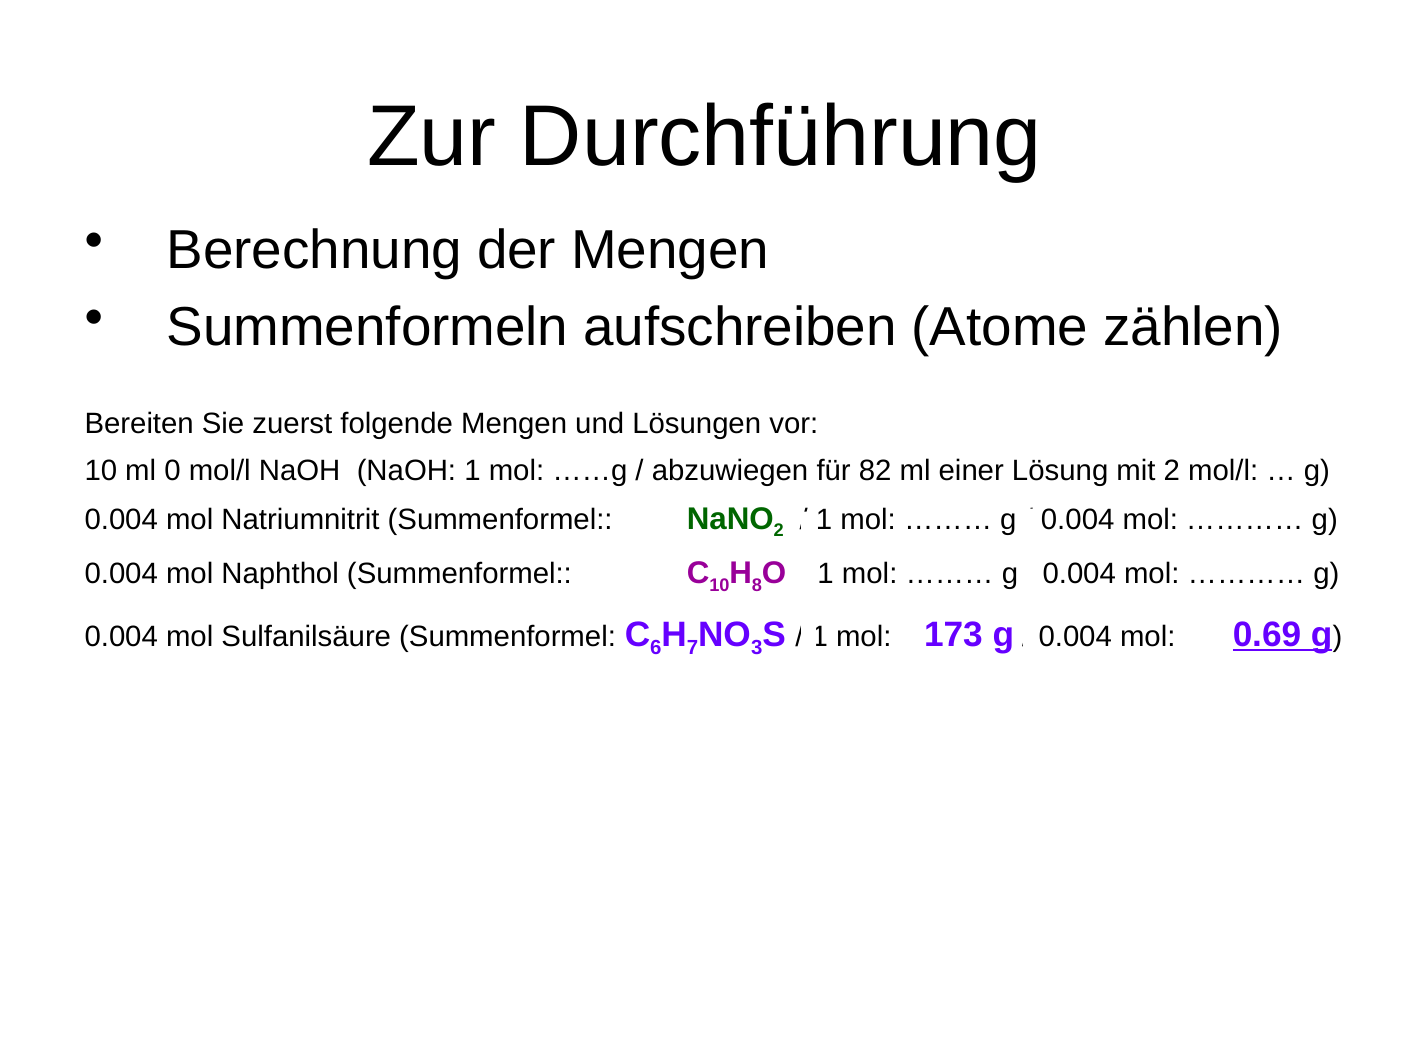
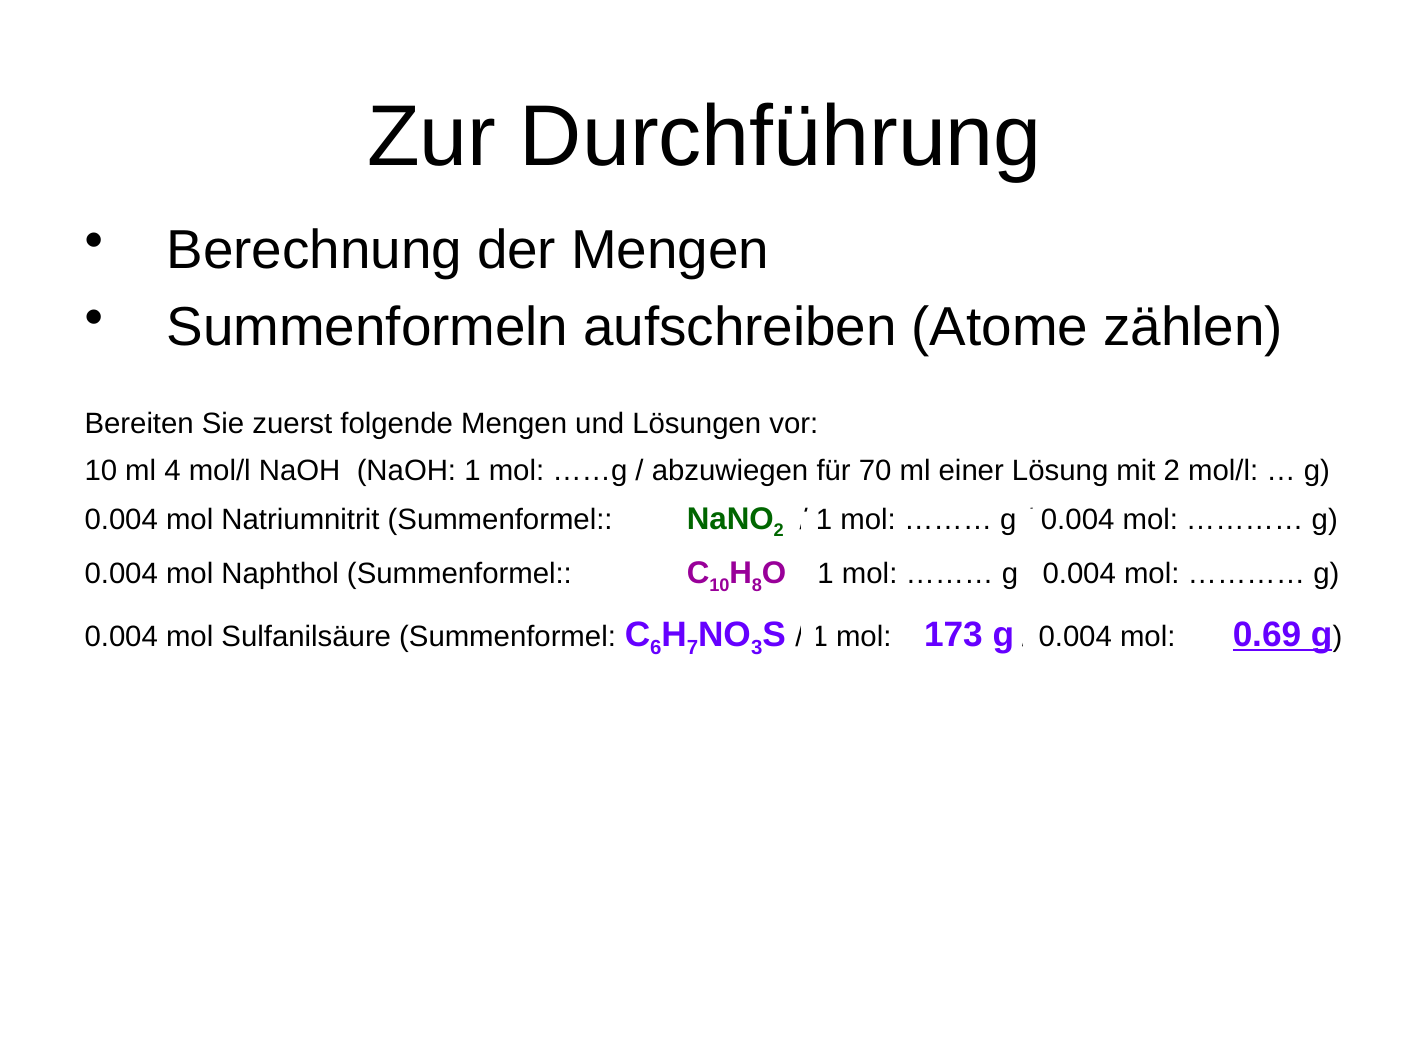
0: 0 -> 4 (173, 470)
82: 82 -> 70 (875, 470)
